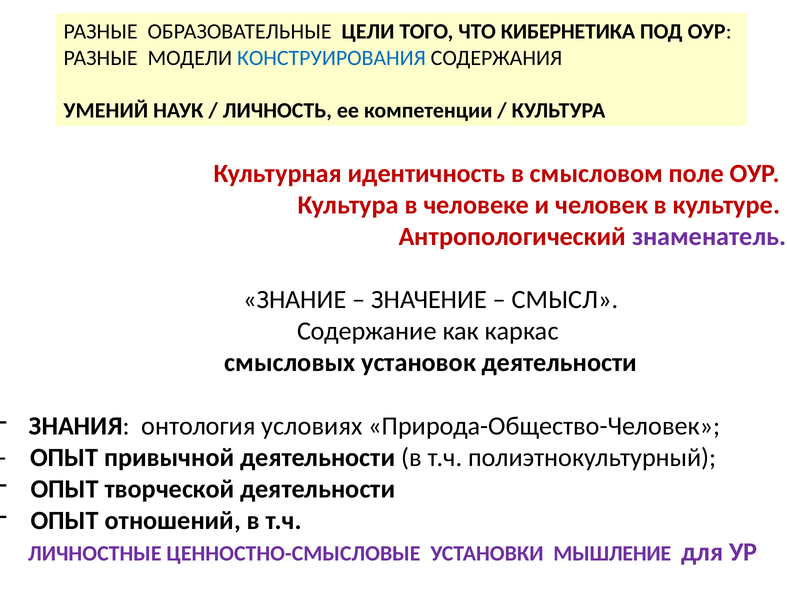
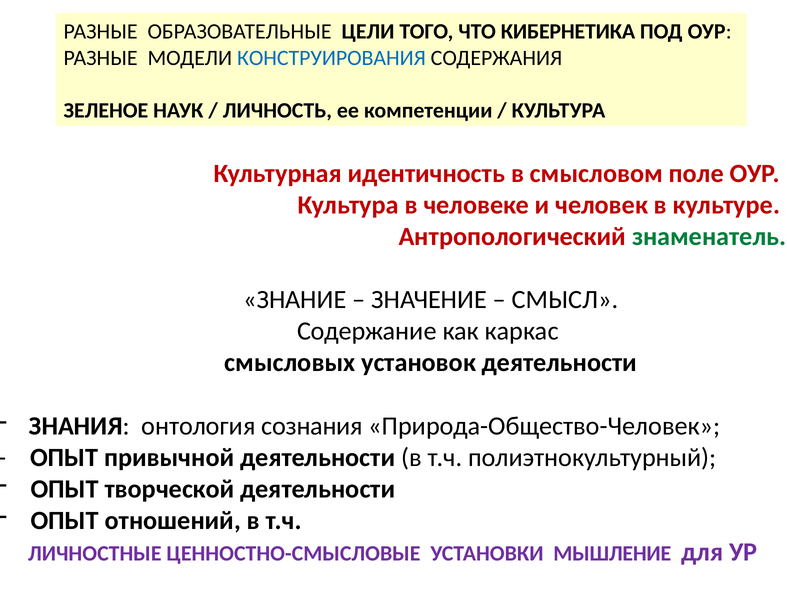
УМЕНИЙ: УМЕНИЙ -> ЗЕЛЕНОЕ (106, 110)
знаменатель colour: purple -> green (709, 236)
условиях: условиях -> сознания (312, 425)
